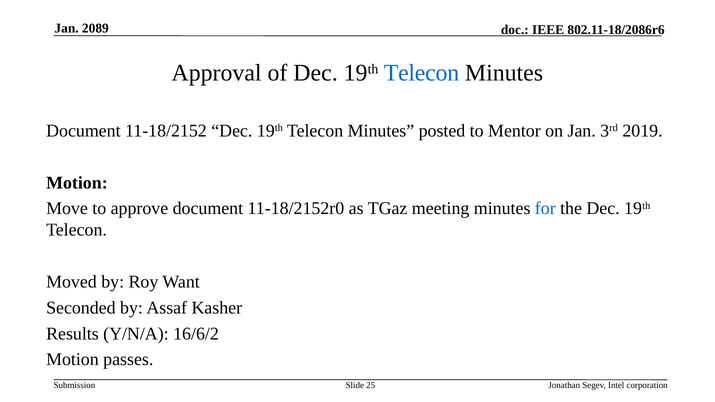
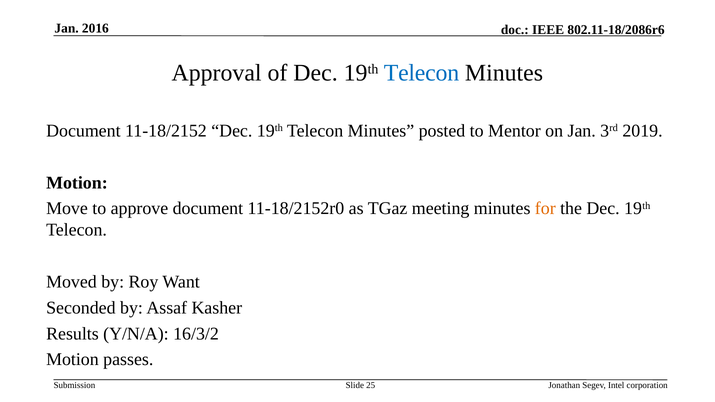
2089: 2089 -> 2016 (95, 28)
for colour: blue -> orange (545, 209)
16/6/2: 16/6/2 -> 16/3/2 (196, 334)
